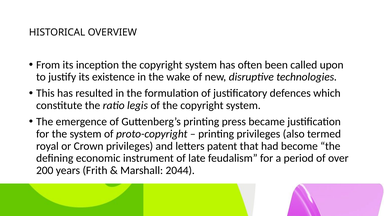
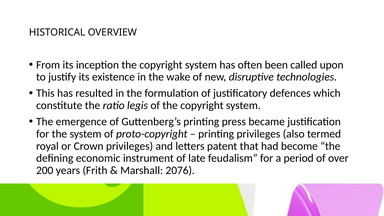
2044: 2044 -> 2076 (180, 170)
